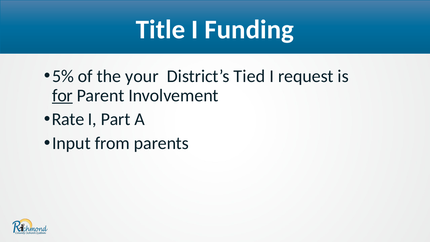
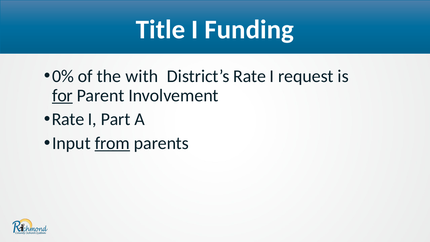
5%: 5% -> 0% (63, 76)
your: your -> with (142, 76)
District’s Tied: Tied -> Rate (250, 76)
from underline: none -> present (112, 143)
